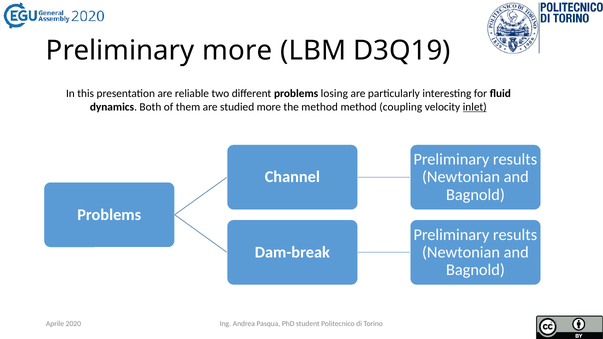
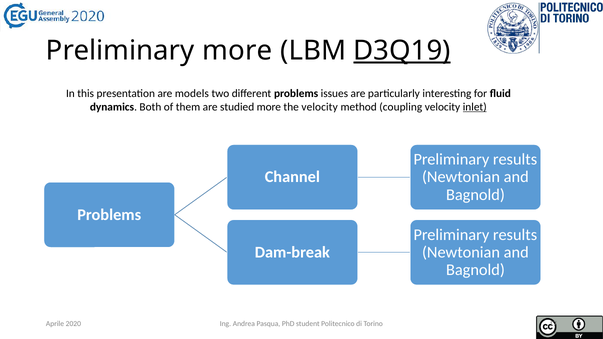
D3Q19 underline: none -> present (402, 51)
reliable: reliable -> models (192, 93)
losing: losing -> issues (334, 93)
the method: method -> velocity (320, 107)
